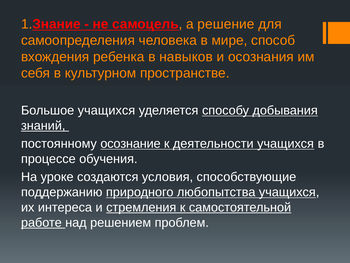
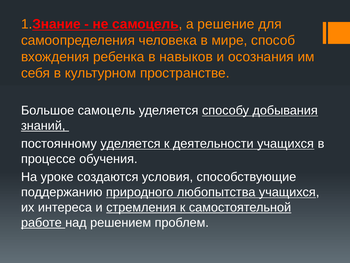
Большое учащихся: учащихся -> самоцель (106, 110)
постоянному осознание: осознание -> уделяется (130, 143)
